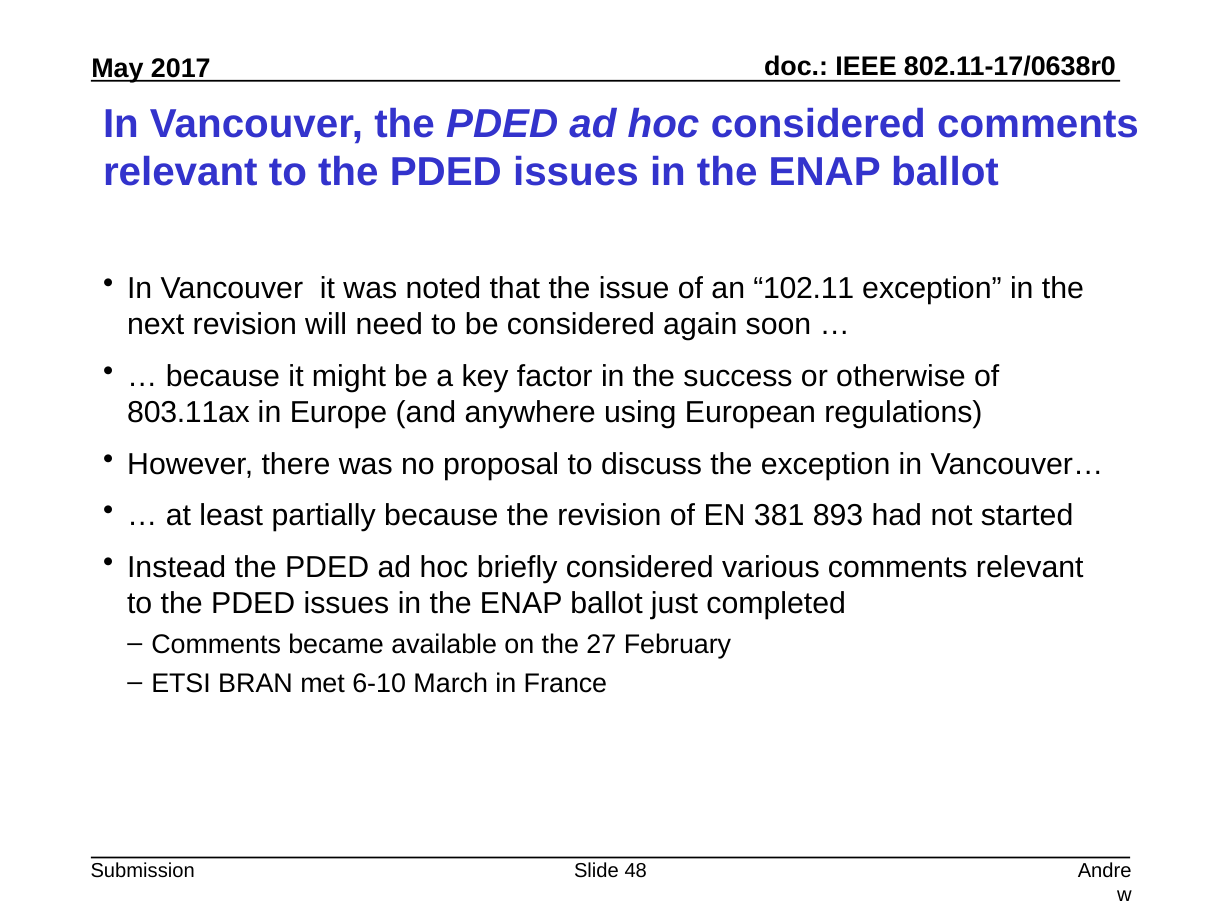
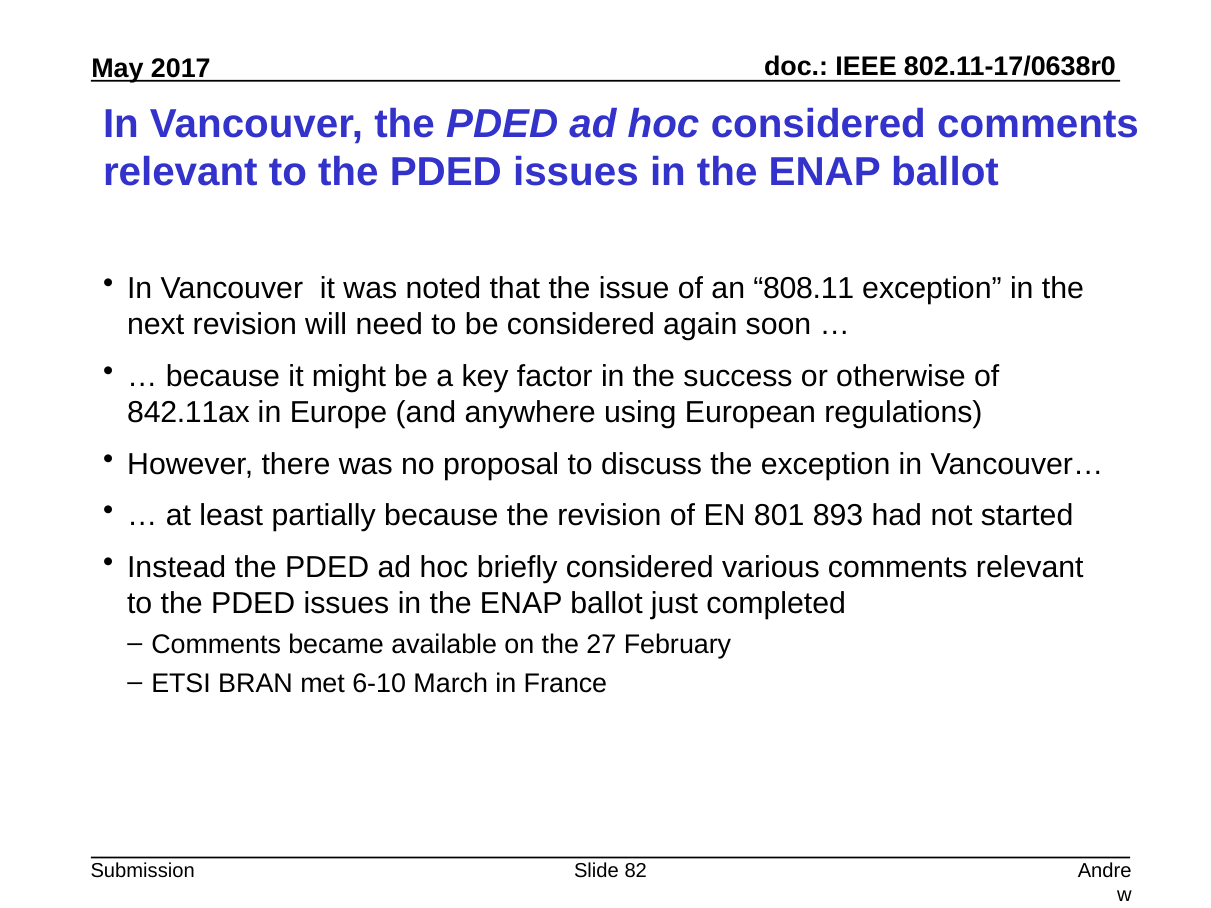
102.11: 102.11 -> 808.11 (804, 289)
803.11ax: 803.11ax -> 842.11ax (188, 413)
381: 381 -> 801 (779, 516)
48: 48 -> 82 (636, 871)
